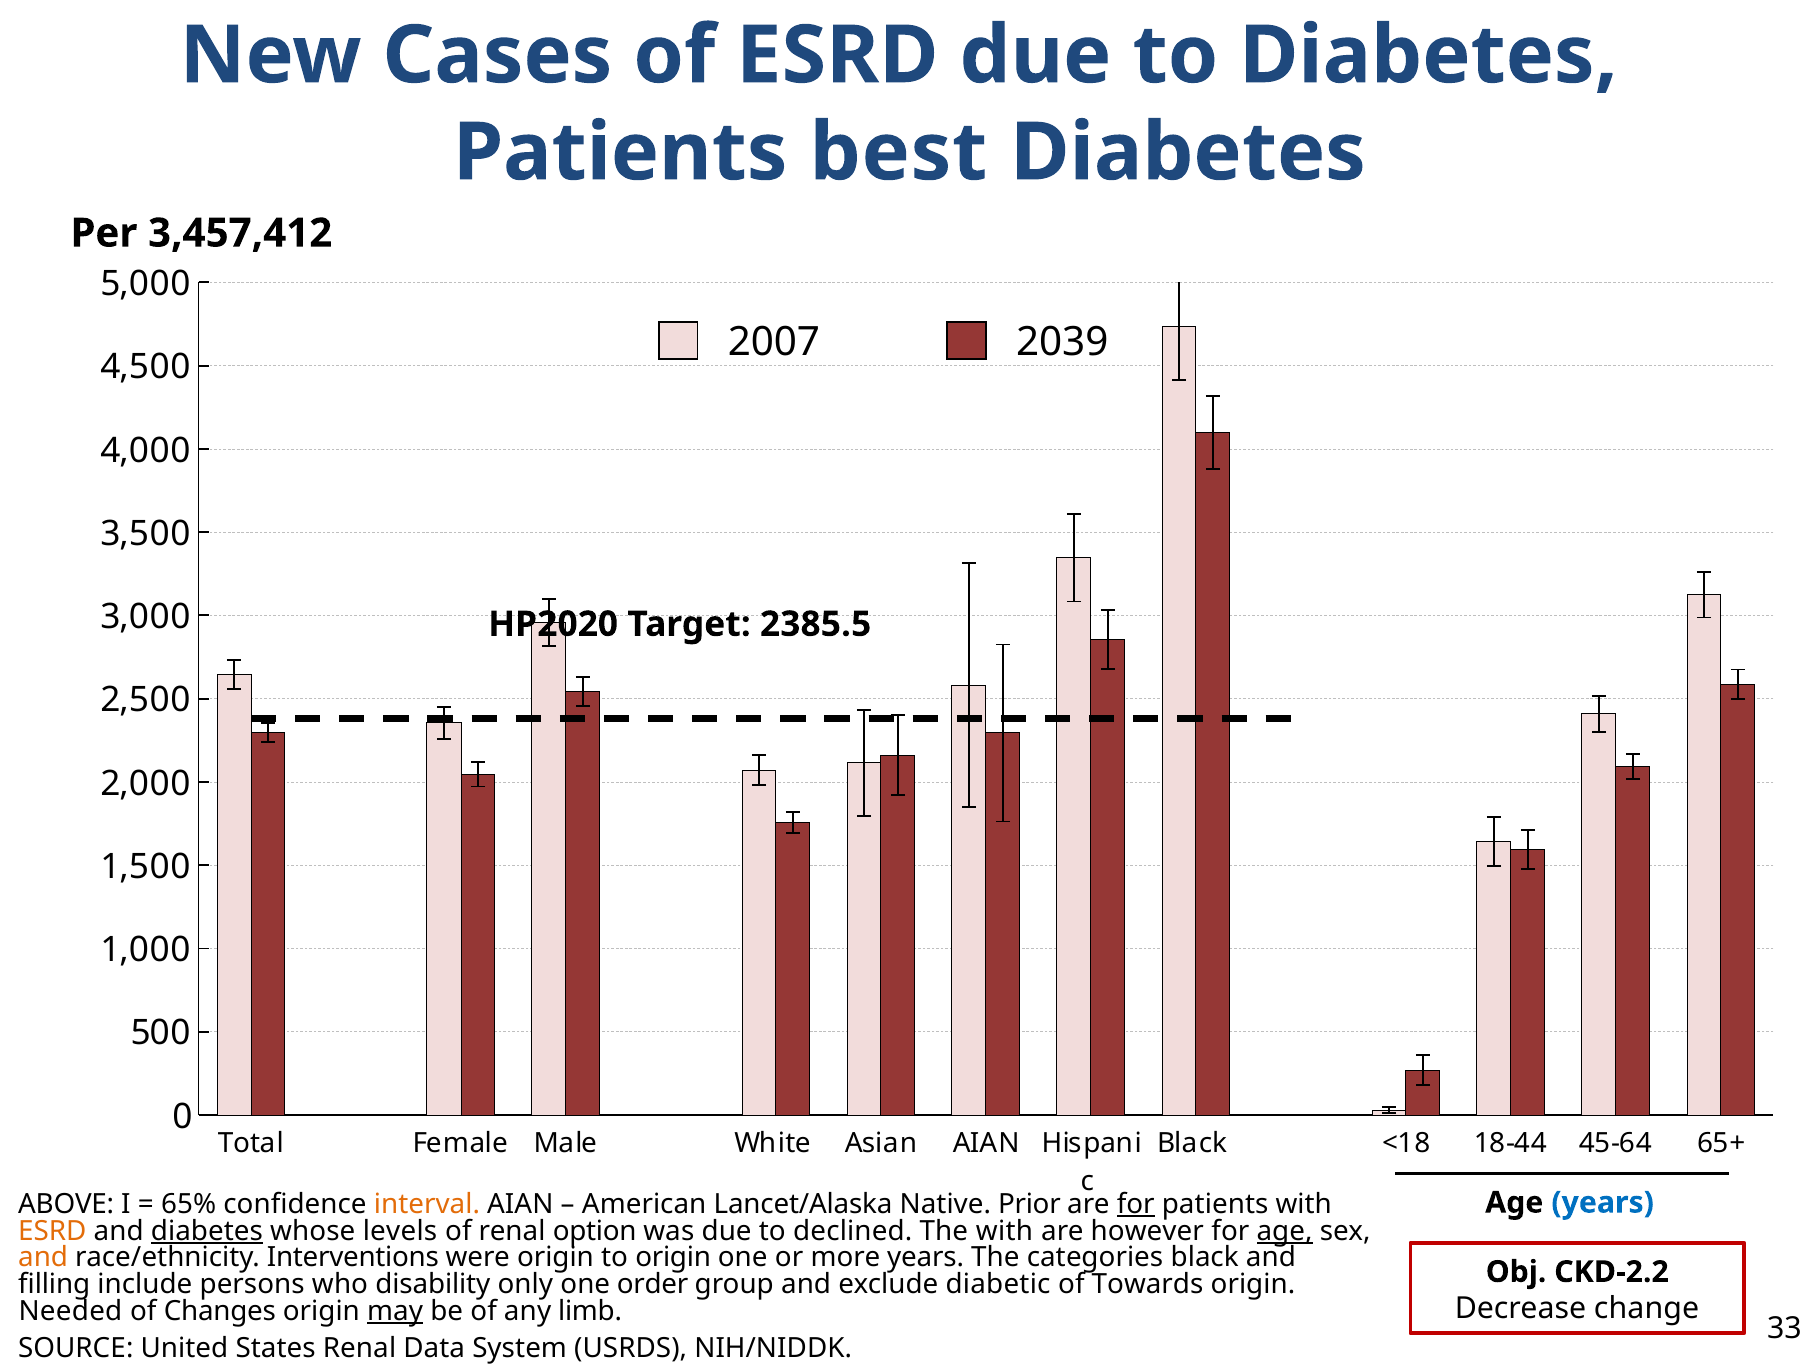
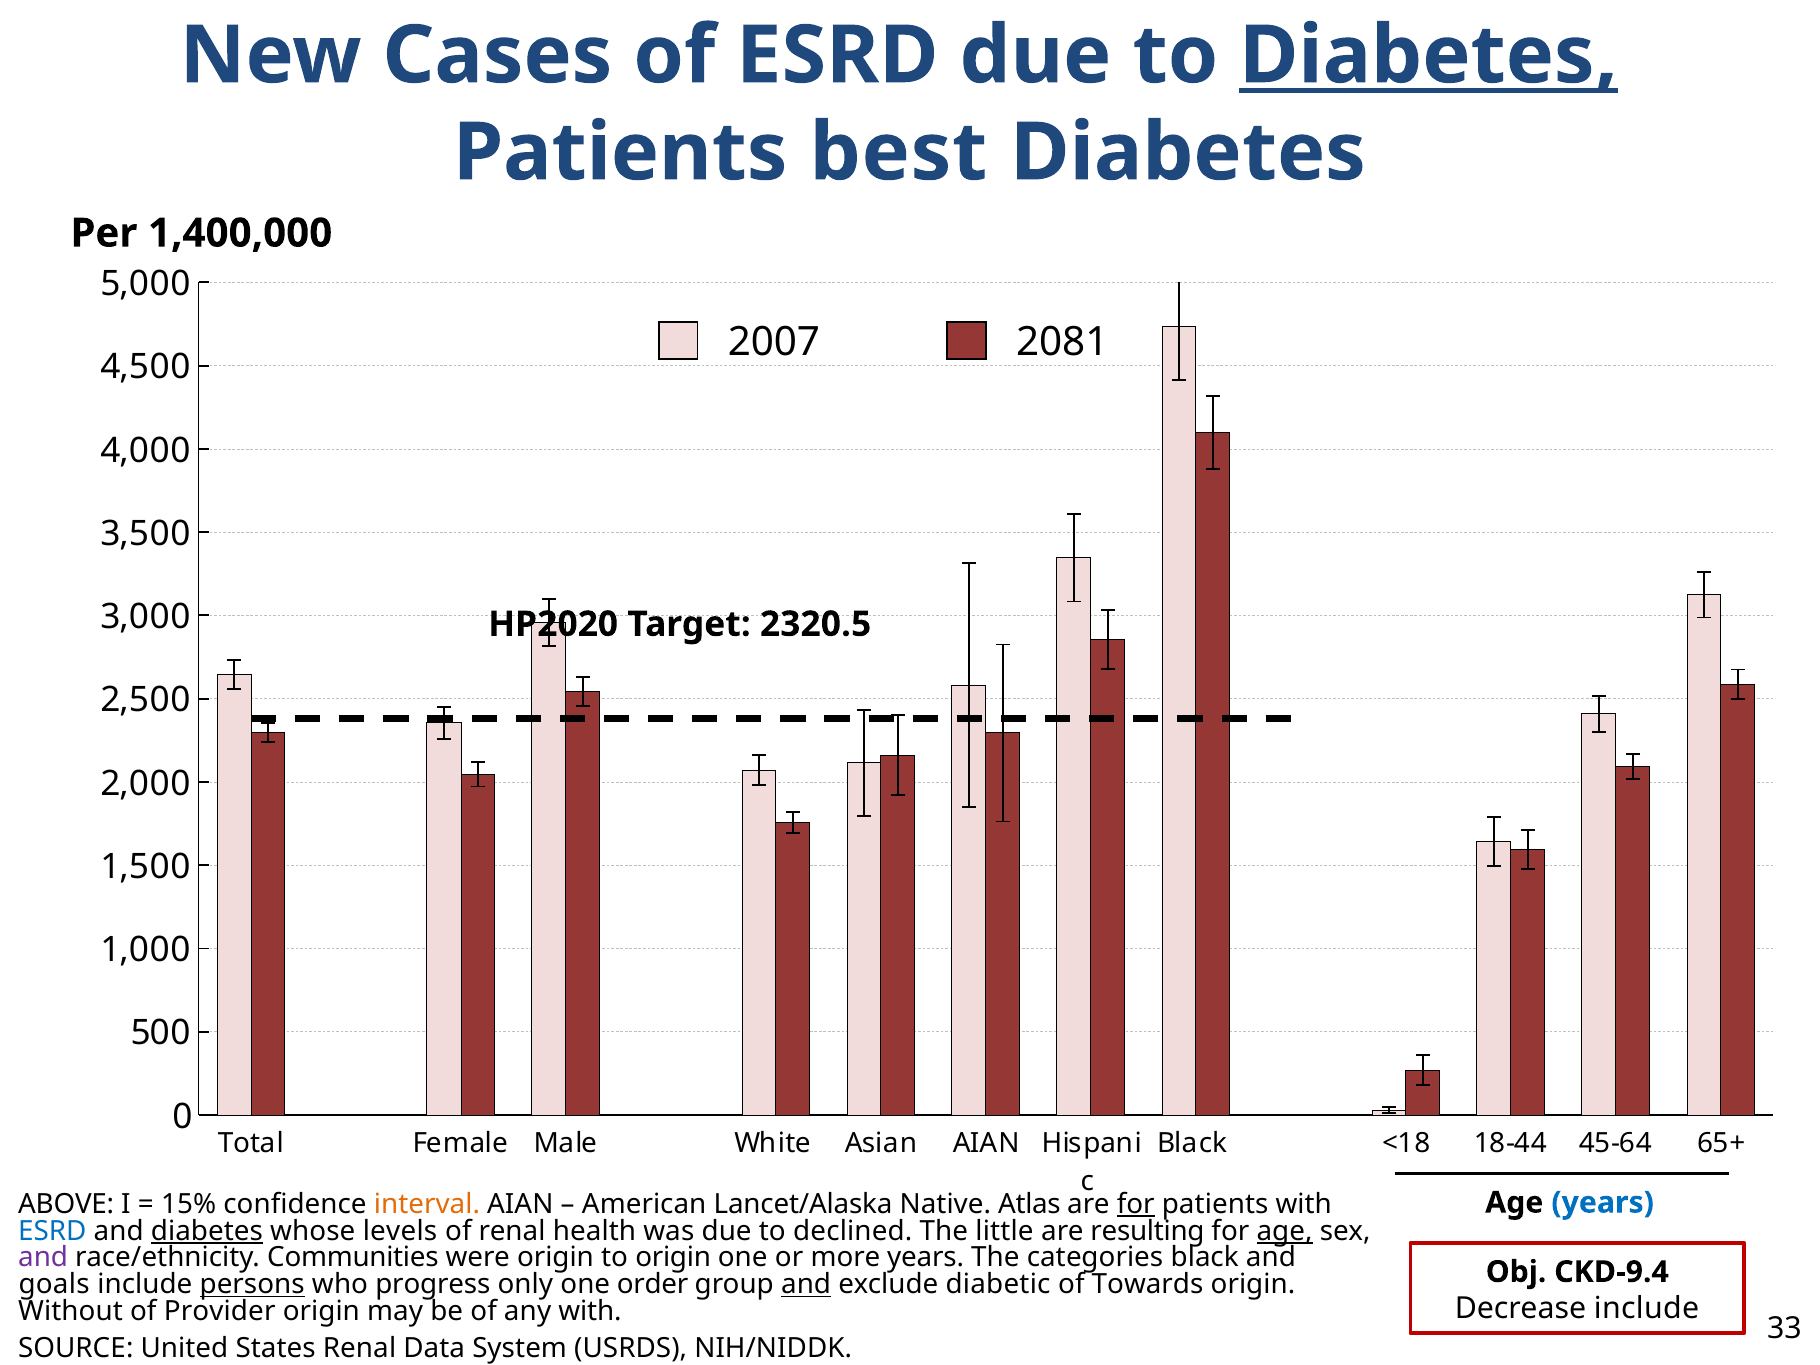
Diabetes underline: none -> present (1428, 56)
3,457,412: 3,457,412 -> 1,400,000 (240, 233)
2039: 2039 -> 2081 (1062, 342)
2385.5: 2385.5 -> 2320.5 (816, 624)
65%: 65% -> 15% (189, 1204)
Prior: Prior -> Atlas (1029, 1204)
ESRD colour: orange -> blue (52, 1231)
option: option -> health (594, 1231)
The with: with -> little (1005, 1231)
however: however -> resulting (1147, 1231)
and colour: orange -> purple (43, 1258)
Interventions: Interventions -> Communities (353, 1258)
CKD-2.2: CKD-2.2 -> CKD-9.4 (1612, 1272)
filling: filling -> goals (54, 1284)
persons underline: none -> present (252, 1284)
disability: disability -> progress (433, 1284)
and underline: none -> present (806, 1284)
Decrease change: change -> include (1647, 1308)
Needed: Needed -> Without (71, 1311)
Changes: Changes -> Provider (220, 1311)
may underline: present -> none (395, 1311)
any limb: limb -> with (590, 1311)
